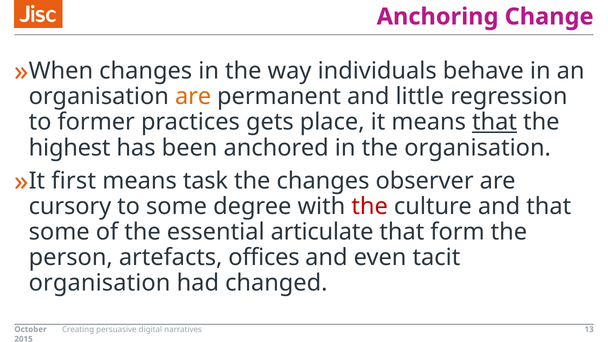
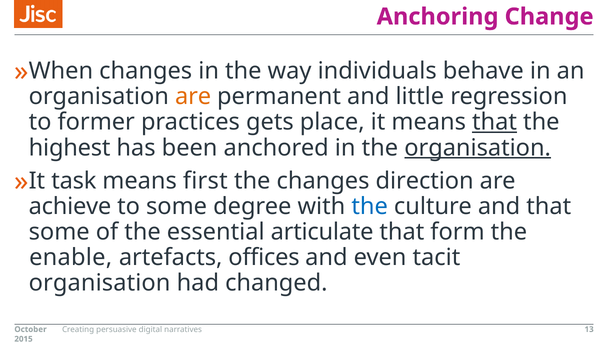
organisation underline: none -> present (478, 148)
first: first -> task (74, 181)
task: task -> first (205, 181)
observer: observer -> direction (425, 181)
cursory: cursory -> achieve (70, 206)
the colour: red -> blue (370, 206)
person: person -> enable (71, 258)
